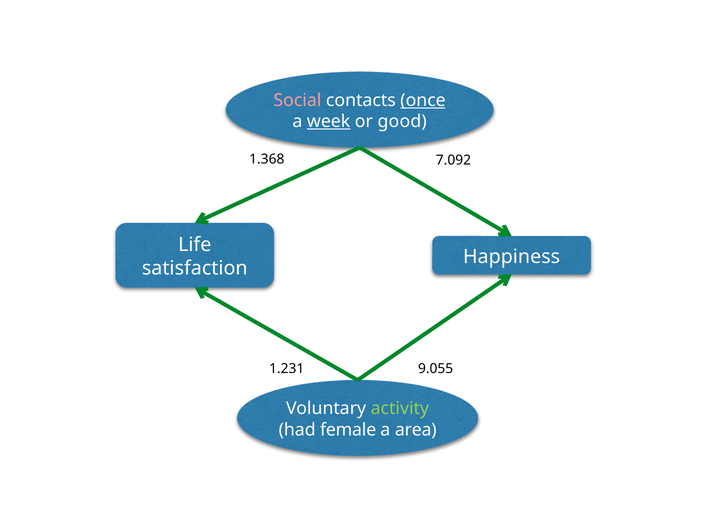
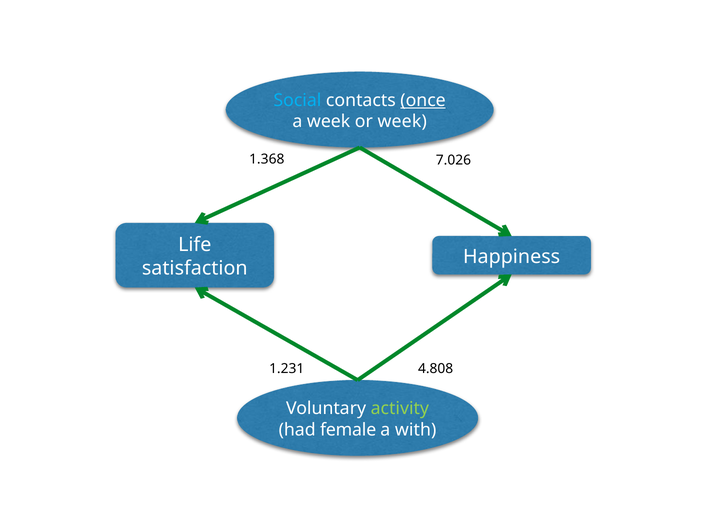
Social colour: pink -> light blue (297, 100)
week underline: present -> none (329, 121)
or good: good -> week (402, 121)
7.092: 7.092 -> 7.026 (453, 160)
9.055: 9.055 -> 4.808 (436, 369)
area: area -> with (416, 430)
